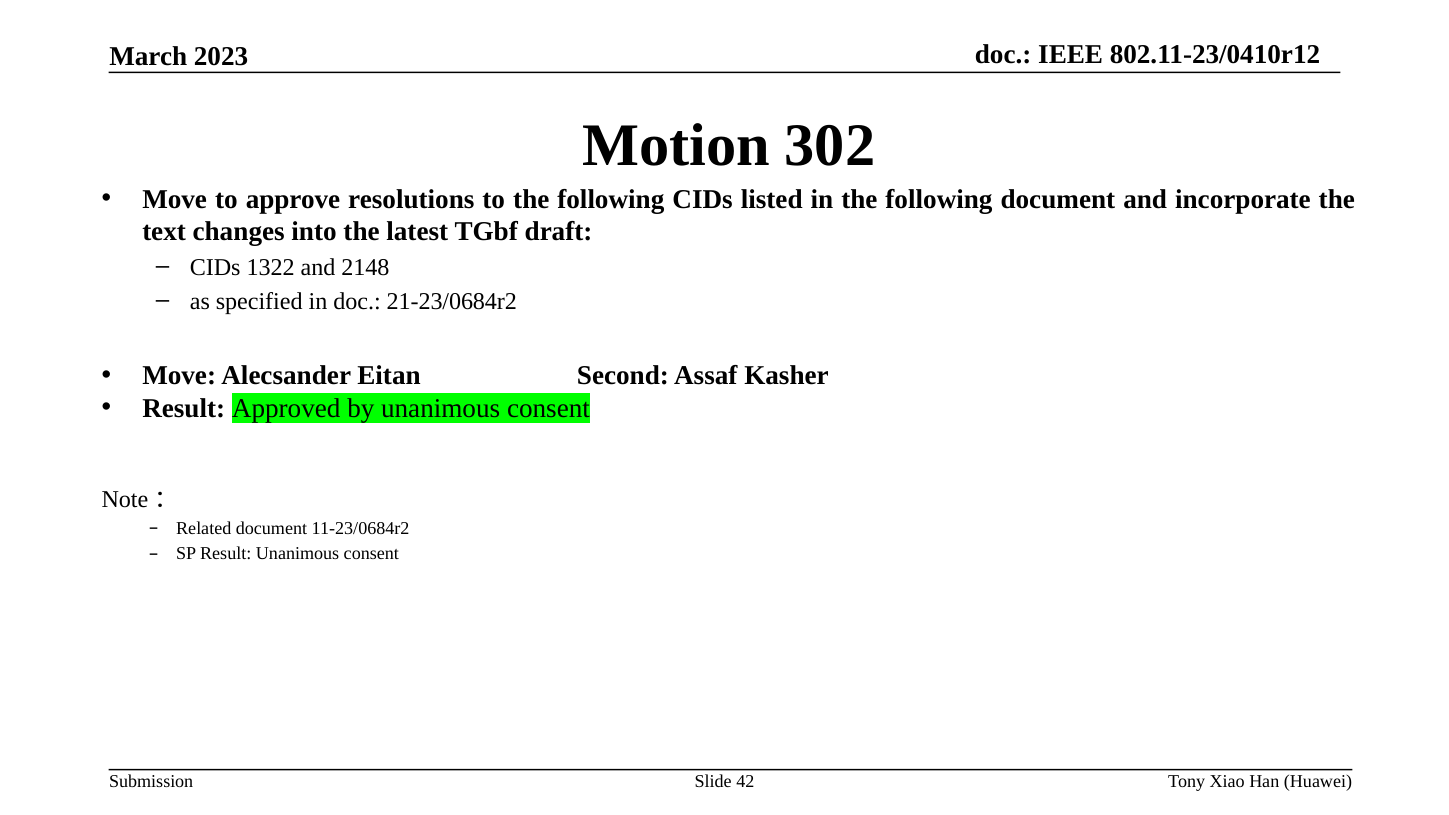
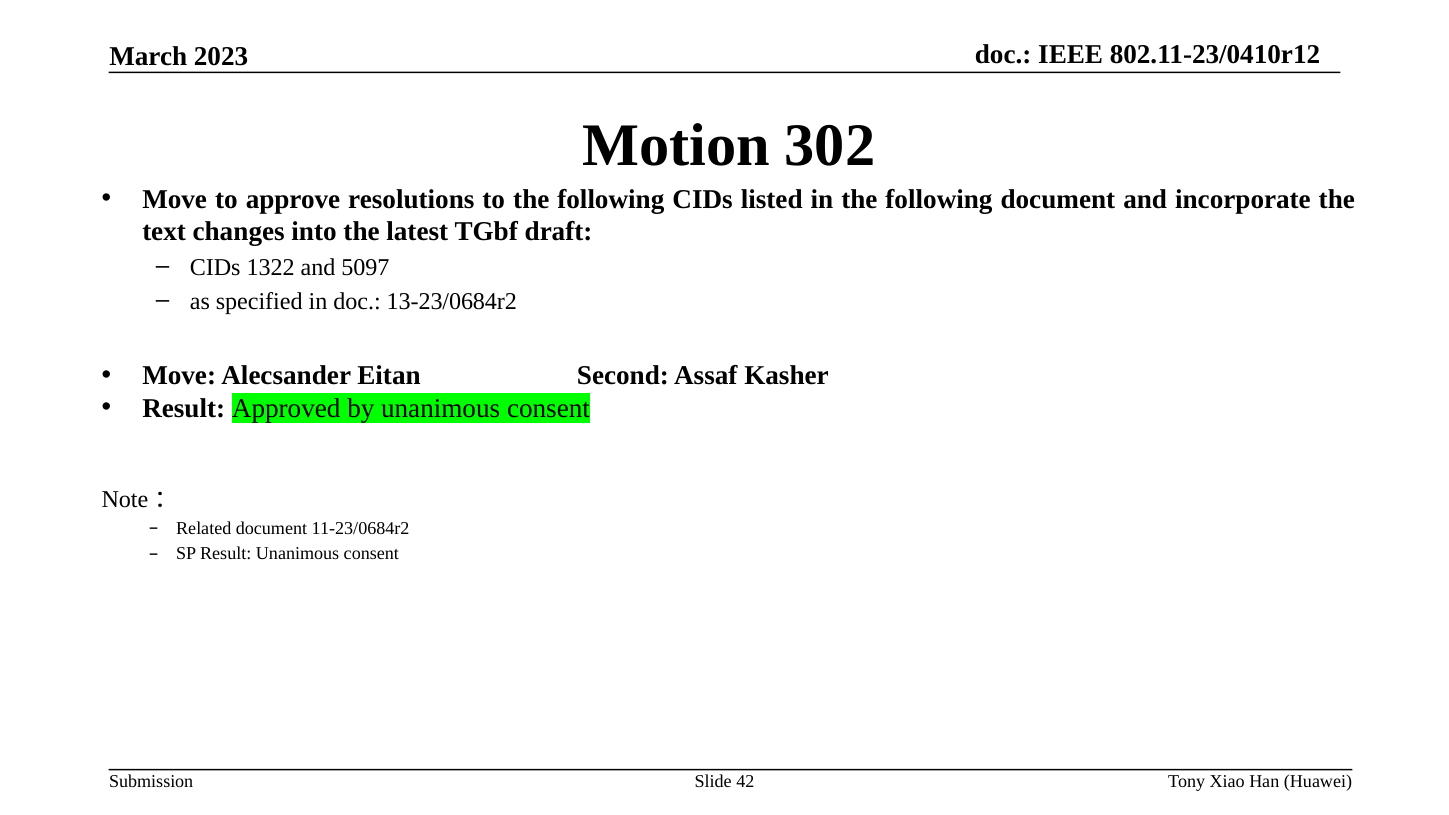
2148: 2148 -> 5097 (365, 267)
21-23/0684r2: 21-23/0684r2 -> 13-23/0684r2 (452, 301)
